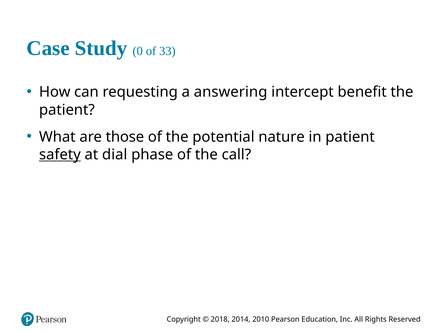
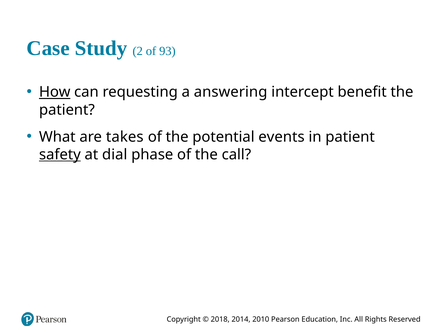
0: 0 -> 2 (138, 51)
33: 33 -> 93 (167, 51)
How underline: none -> present (55, 92)
those: those -> takes (125, 137)
nature: nature -> events (281, 137)
